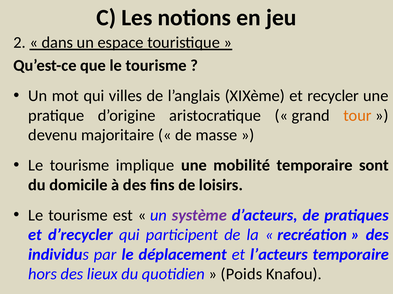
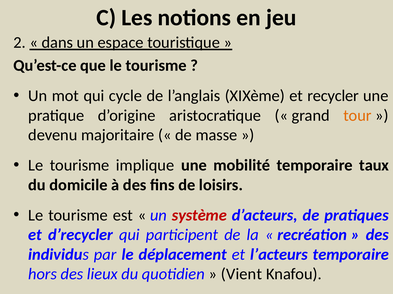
villes: villes -> cycle (125, 96)
sont: sont -> taux (374, 166)
système colour: purple -> red (199, 216)
Poids: Poids -> Vient (241, 275)
